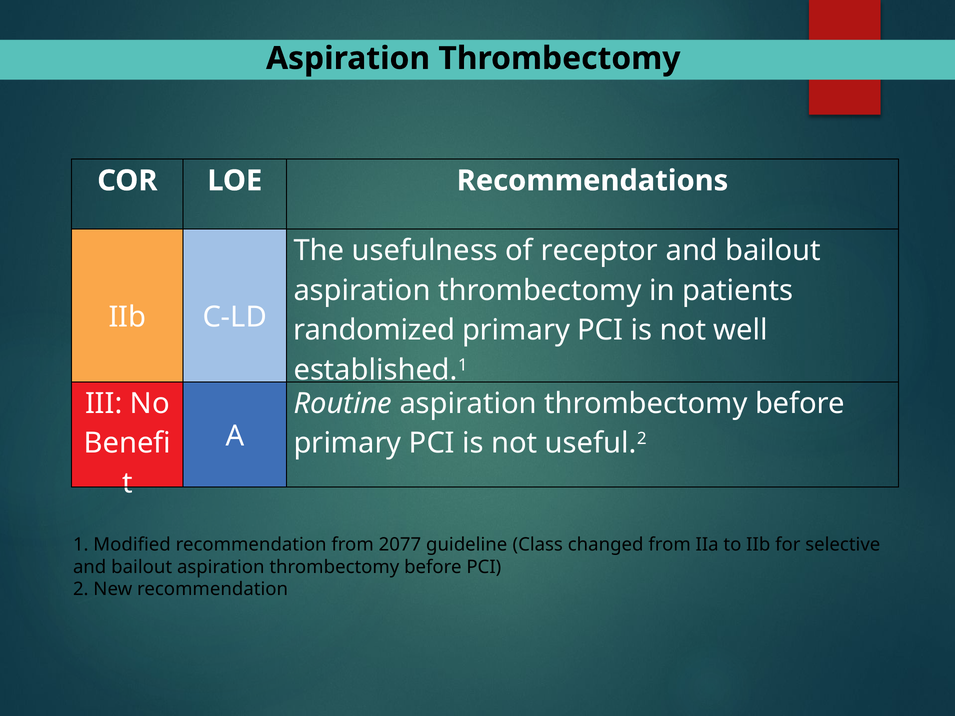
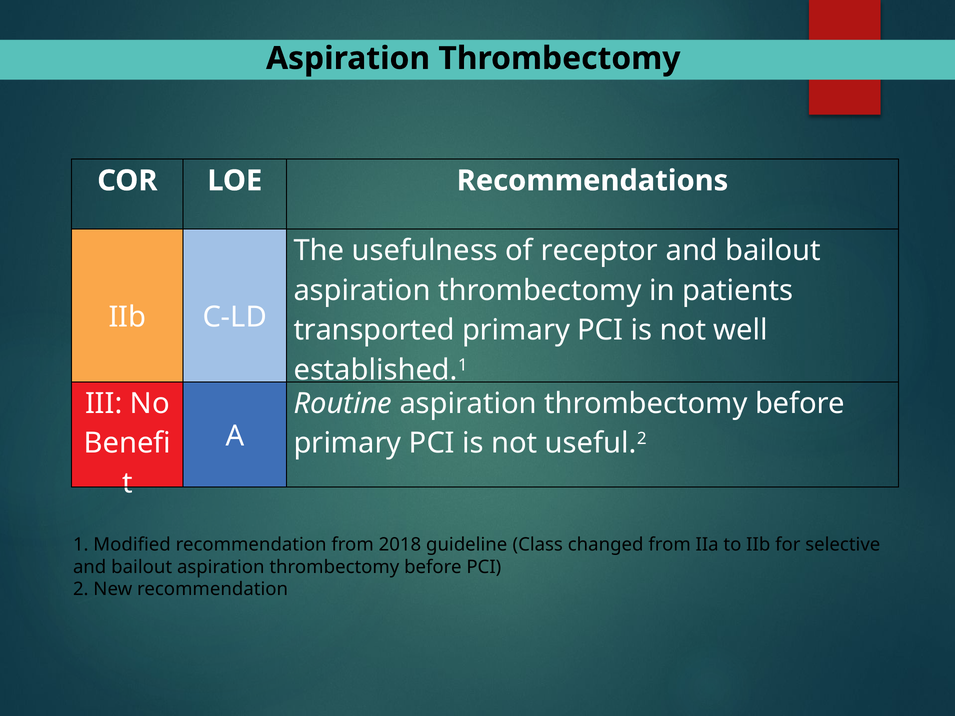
randomized: randomized -> transported (374, 330)
2077: 2077 -> 2018 (400, 545)
